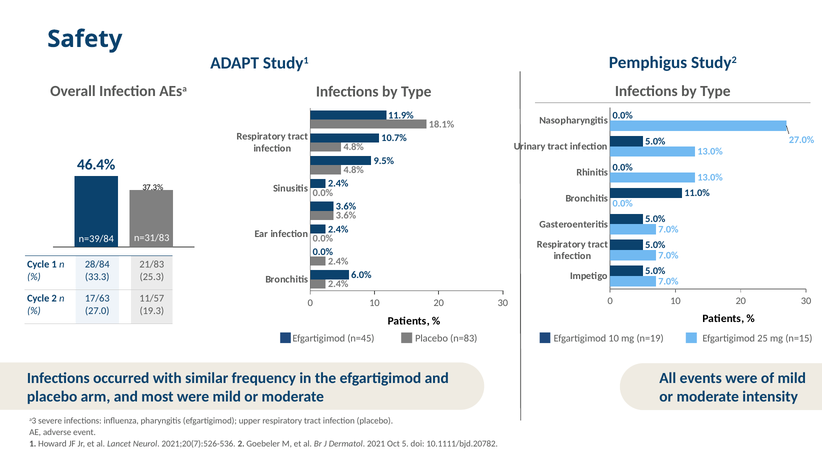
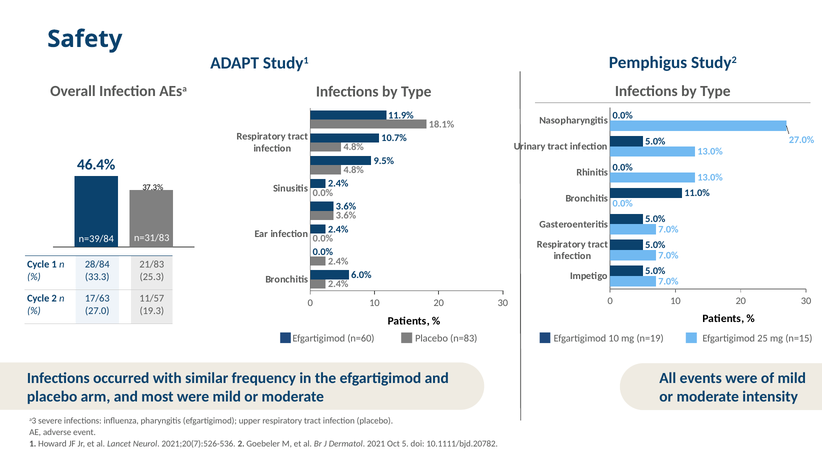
n=45: n=45 -> n=60 (361, 339)
